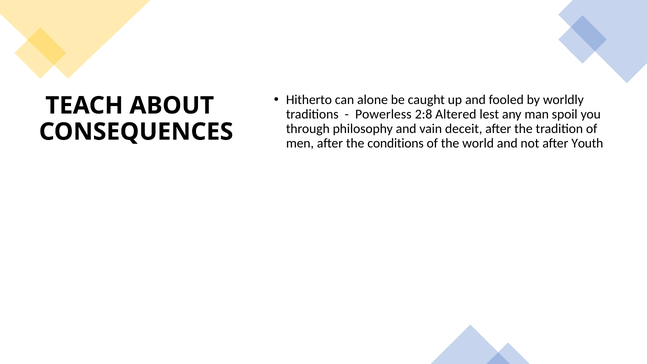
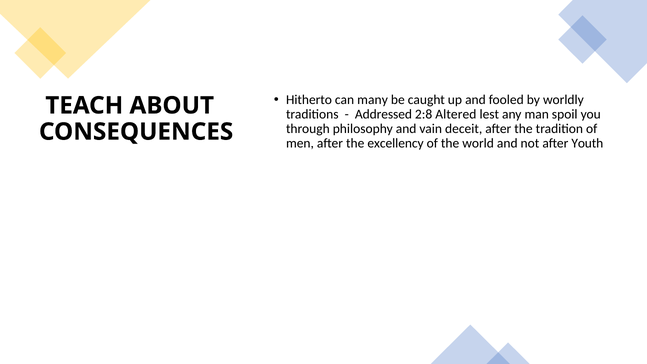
alone: alone -> many (373, 100)
Powerless: Powerless -> Addressed (383, 114)
conditions: conditions -> excellency (396, 143)
